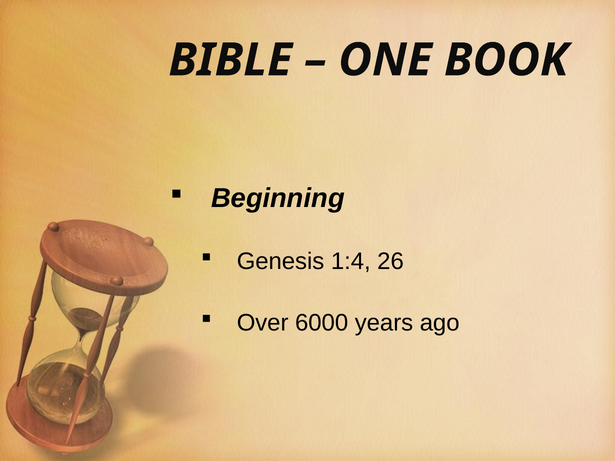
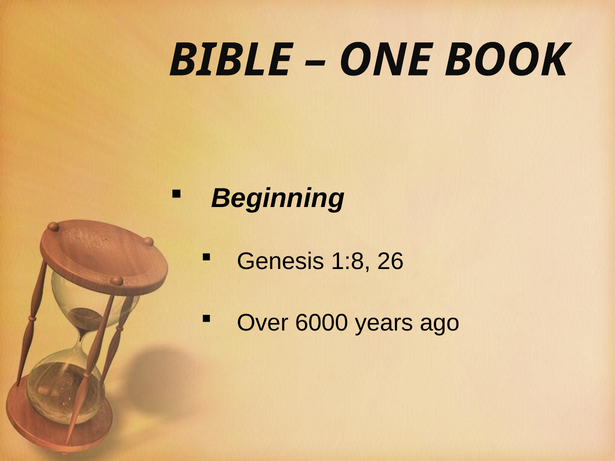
1:4: 1:4 -> 1:8 (351, 262)
